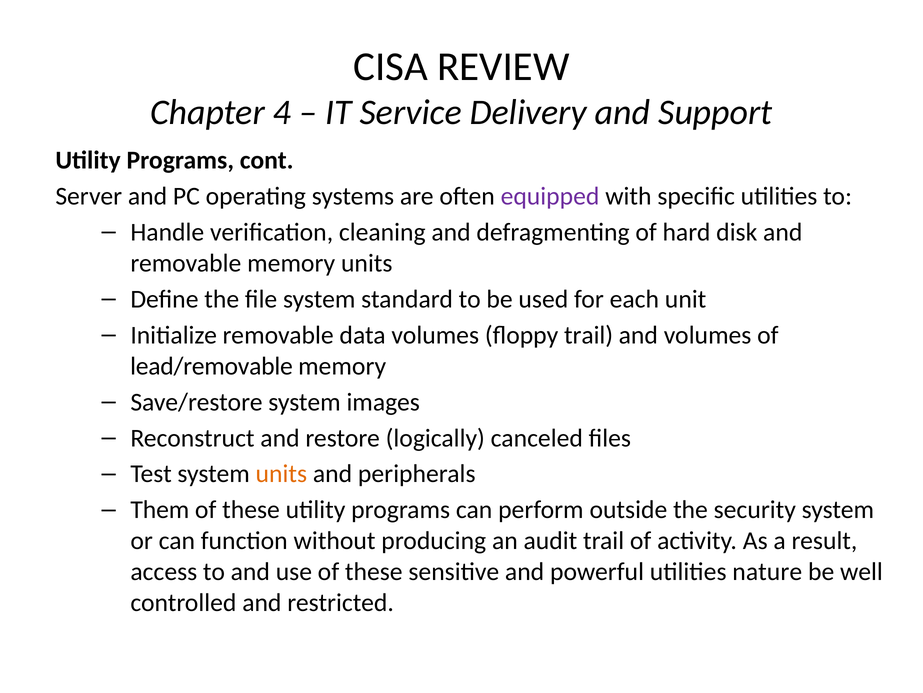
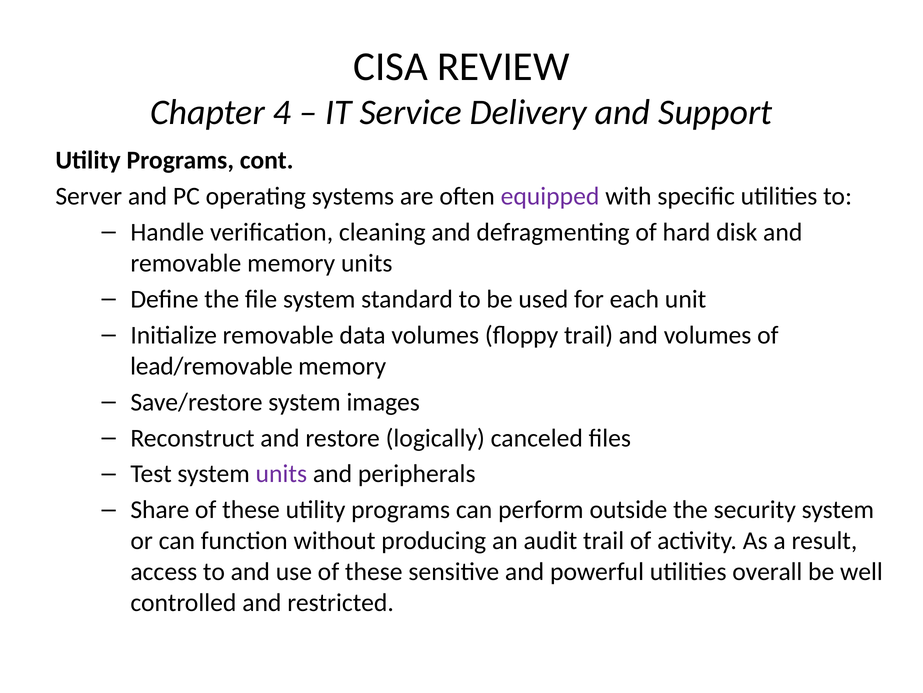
units colour: orange -> purple (281, 473)
Them: Them -> Share (160, 509)
nature: nature -> overall (767, 571)
